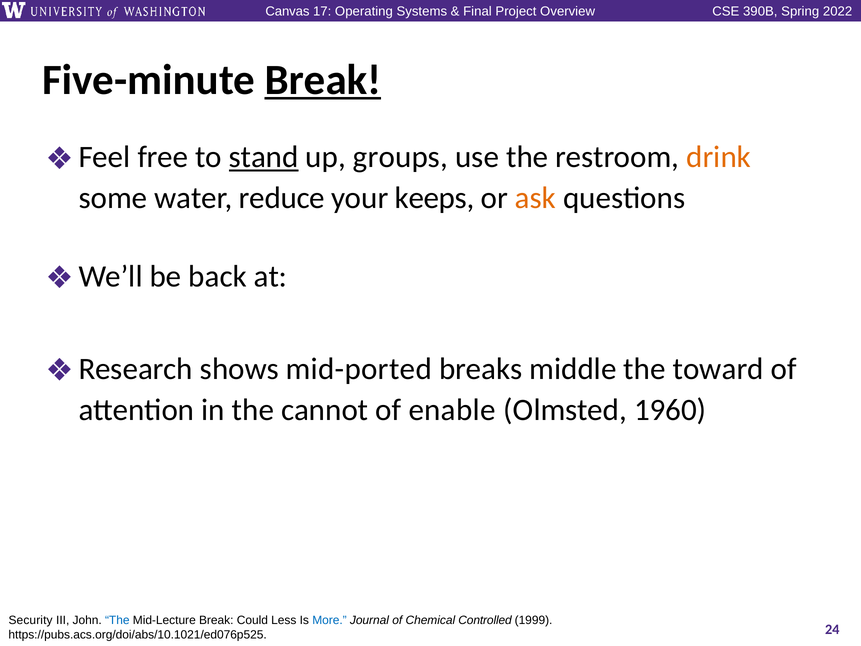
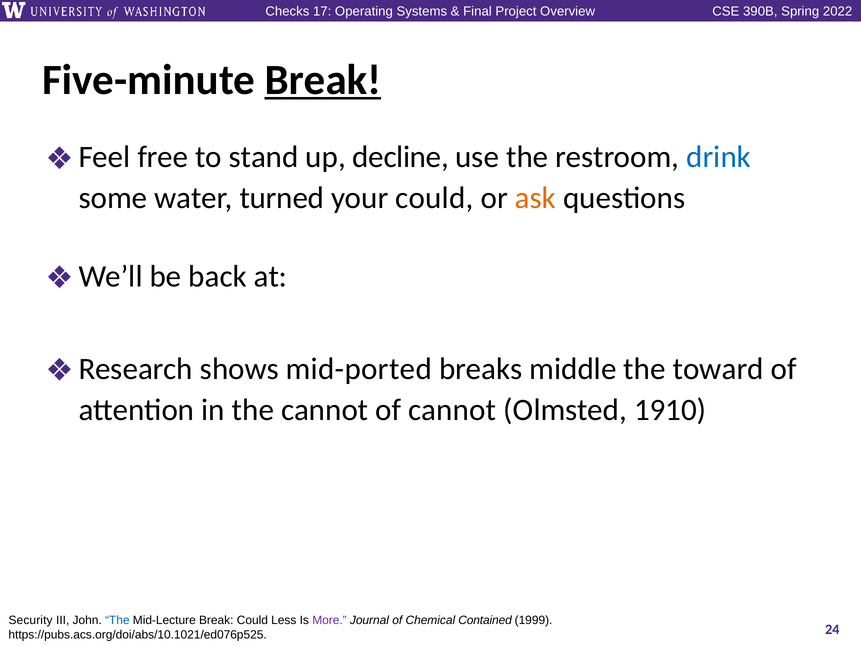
Canvas: Canvas -> Checks (287, 11)
stand underline: present -> none (264, 157)
groups: groups -> decline (401, 157)
drink colour: orange -> blue (719, 157)
reduce: reduce -> turned (282, 198)
your keeps: keeps -> could (434, 198)
of enable: enable -> cannot (452, 410)
1960: 1960 -> 1910 (670, 410)
More colour: blue -> purple (329, 620)
Controlled: Controlled -> Contained (485, 620)
